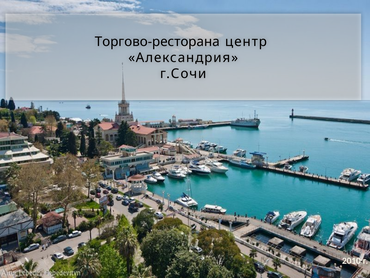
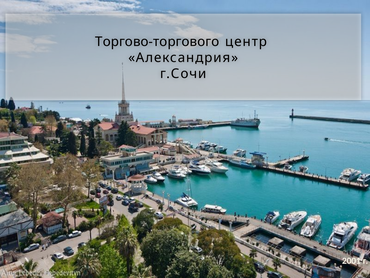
Торгово-ресторана: Торгово-ресторана -> Торгово-торгового (157, 42)
2010: 2010 -> 2001 (351, 260)
